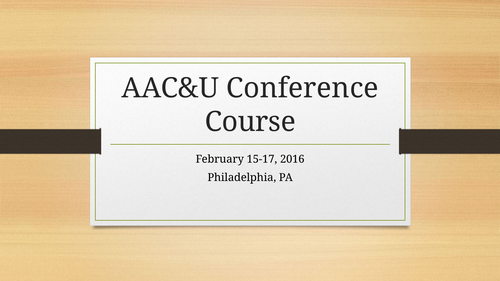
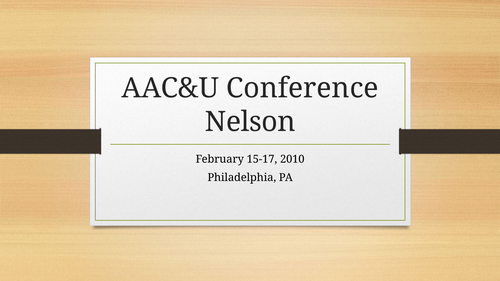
Course: Course -> Nelson (250, 122)
2016: 2016 -> 2010 (292, 159)
